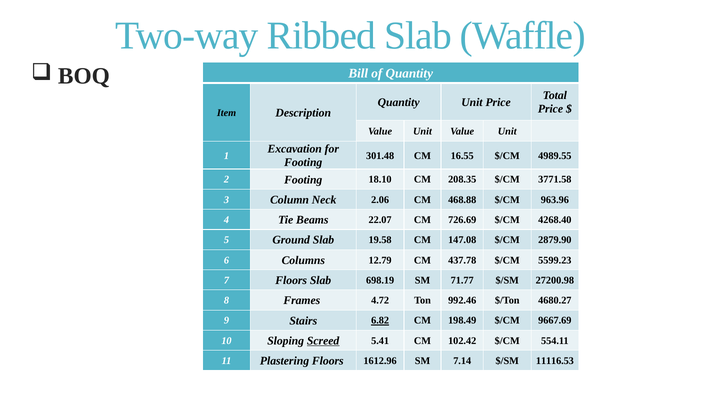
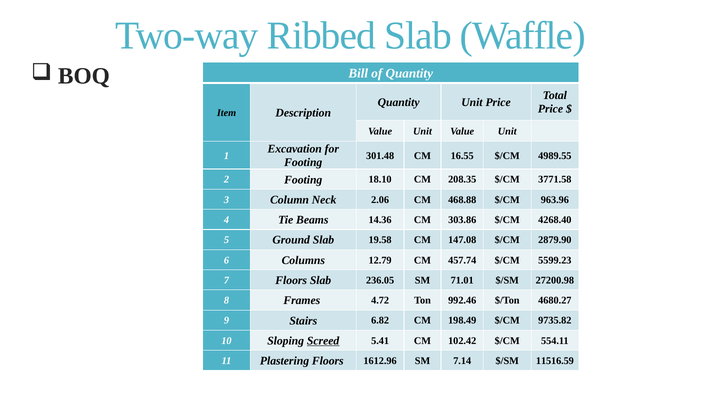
22.07: 22.07 -> 14.36 (380, 220)
726.69: 726.69 -> 303.86 (462, 220)
437.78: 437.78 -> 457.74 (462, 260)
698.19: 698.19 -> 236.05 (380, 281)
71.77: 71.77 -> 71.01 (462, 281)
6.82 underline: present -> none (380, 321)
9667.69: 9667.69 -> 9735.82 (555, 321)
11116.53: 11116.53 -> 11516.59 (555, 361)
